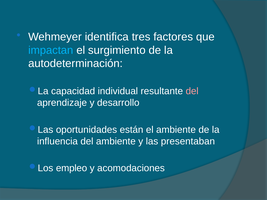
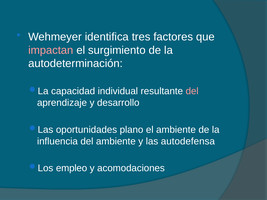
impactan colour: light blue -> pink (51, 50)
están: están -> plano (132, 130)
presentaban: presentaban -> autodefensa (188, 141)
